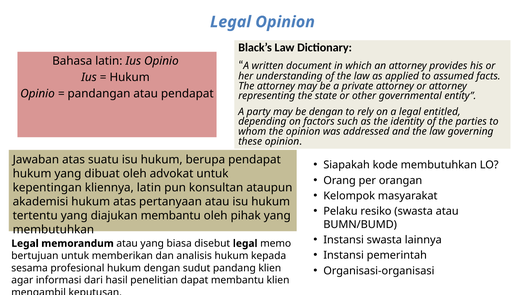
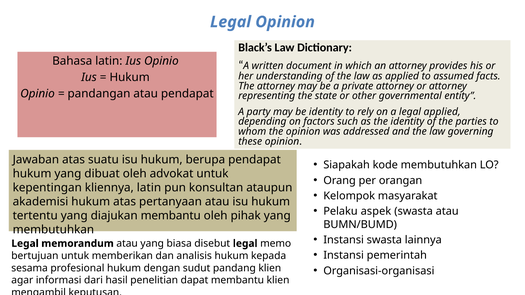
be dengan: dengan -> identity (326, 112)
legal entitled: entitled -> applied (442, 112)
resiko: resiko -> aspek (376, 212)
